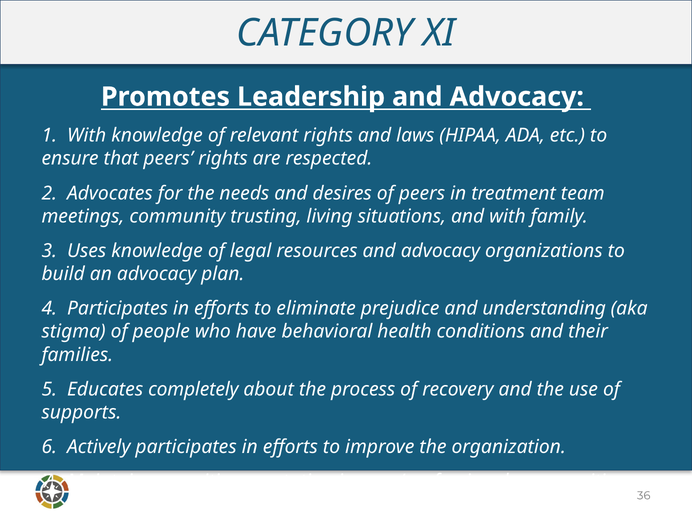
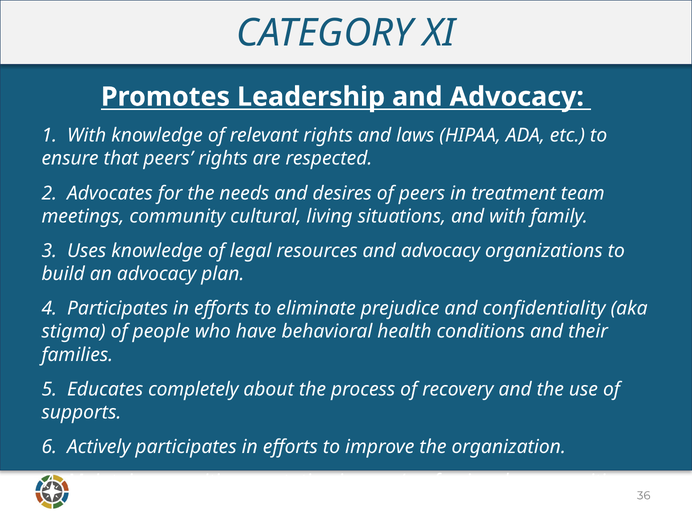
trusting: trusting -> cultural (266, 216)
understanding: understanding -> confidentiality (544, 309)
